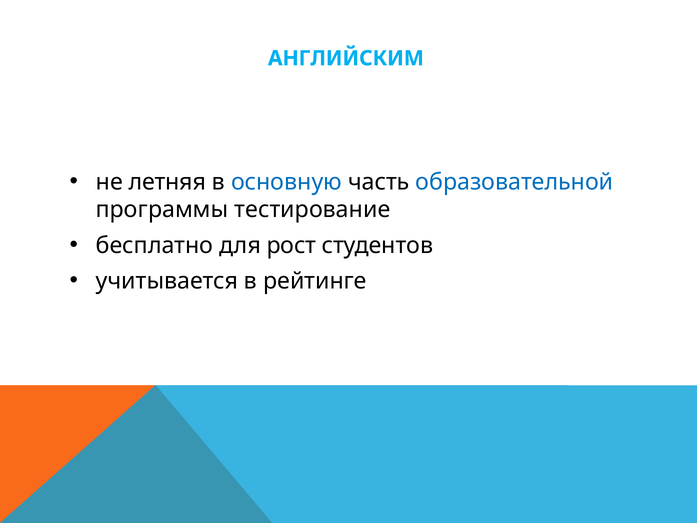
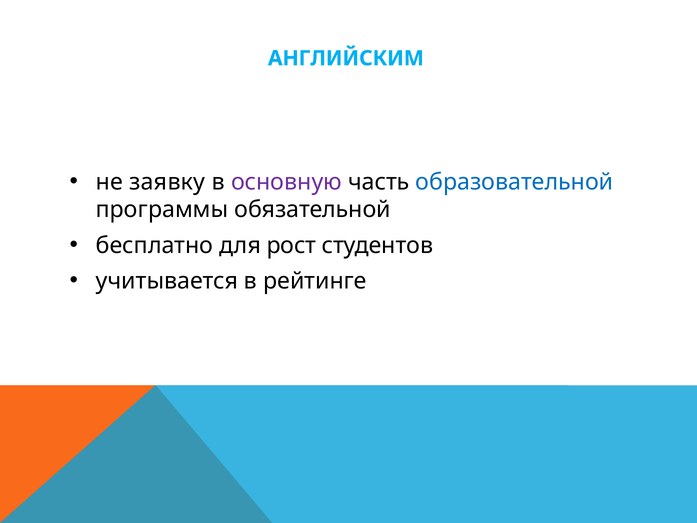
летняя: летняя -> заявку (167, 182)
основную colour: blue -> purple (286, 182)
тестирование: тестирование -> обязательной (313, 210)
